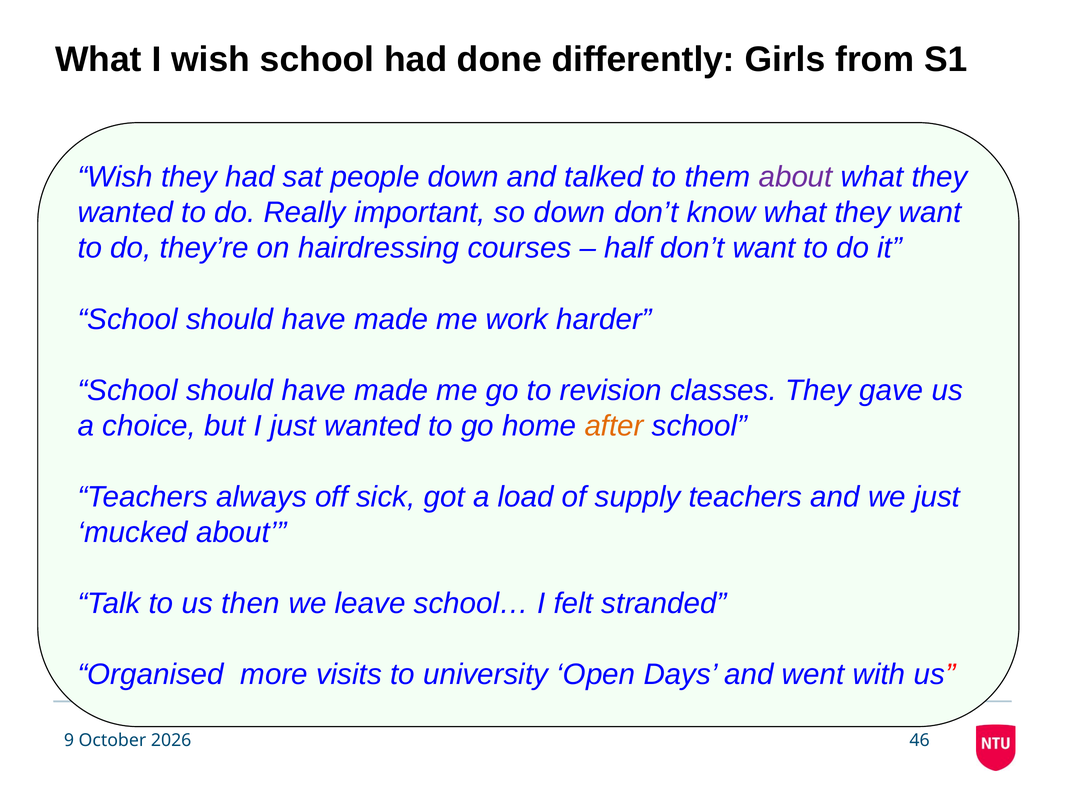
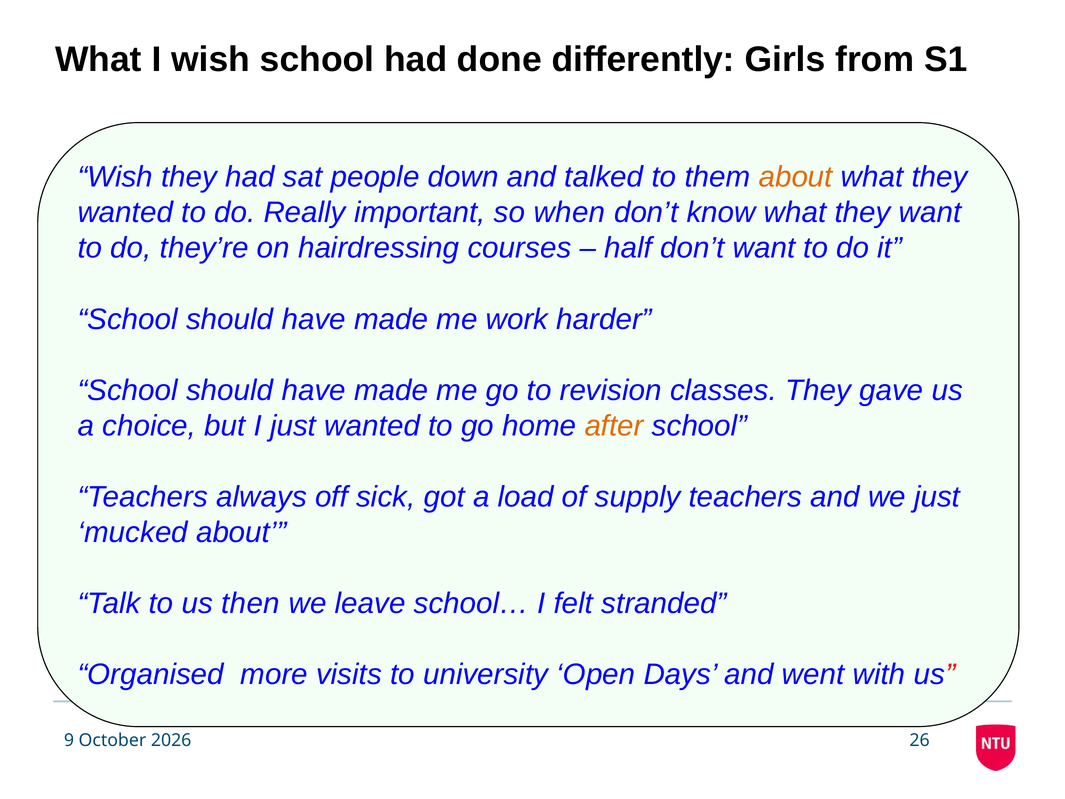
about colour: purple -> orange (796, 177)
so down: down -> when (570, 213)
46: 46 -> 26 (920, 740)
